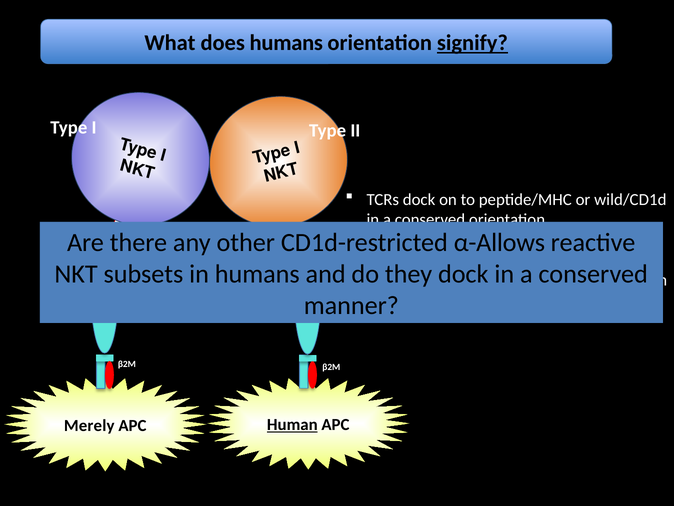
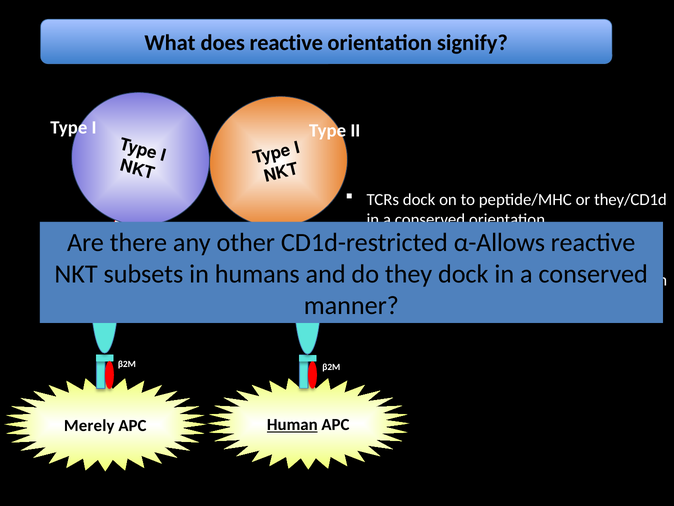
does humans: humans -> reactive (286, 43)
signify underline: present -> none (472, 43)
wild/CD1d: wild/CD1d -> they/CD1d (630, 199)
